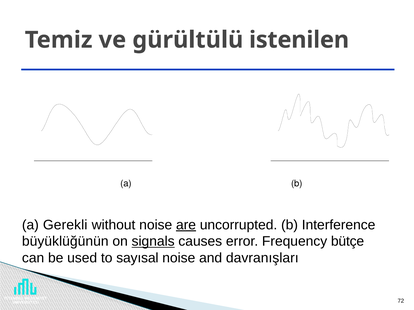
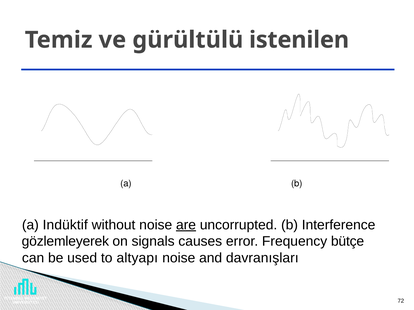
Gerekli: Gerekli -> Indüktif (65, 225)
büyüklüğünün: büyüklüğünün -> gözlemleyerek (65, 242)
signals underline: present -> none (153, 242)
sayısal: sayısal -> altyapı (137, 258)
